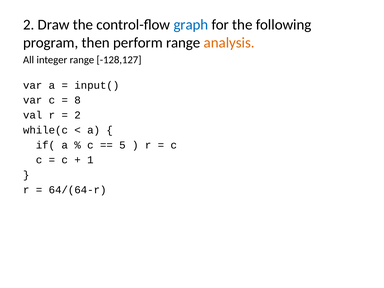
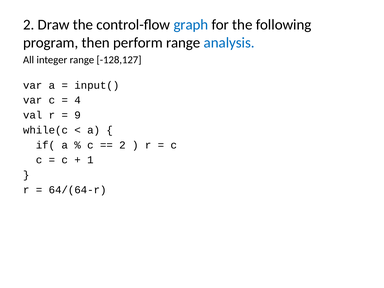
analysis colour: orange -> blue (229, 43)
8: 8 -> 4 (78, 100)
2: 2 -> 9 (78, 115)
5: 5 -> 2 (122, 145)
